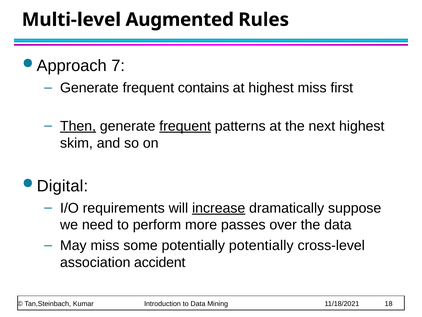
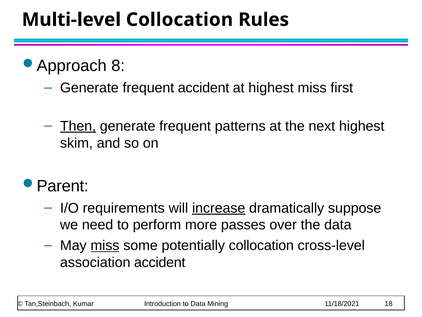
Multi-level Augmented: Augmented -> Collocation (180, 20)
7: 7 -> 8 (118, 66)
frequent contains: contains -> accident (204, 88)
frequent underline: present -> none (185, 126)
Digital: Digital -> Parent (63, 186)
miss underline: none -> present (105, 245)
potentially potentially: potentially -> collocation (261, 245)
